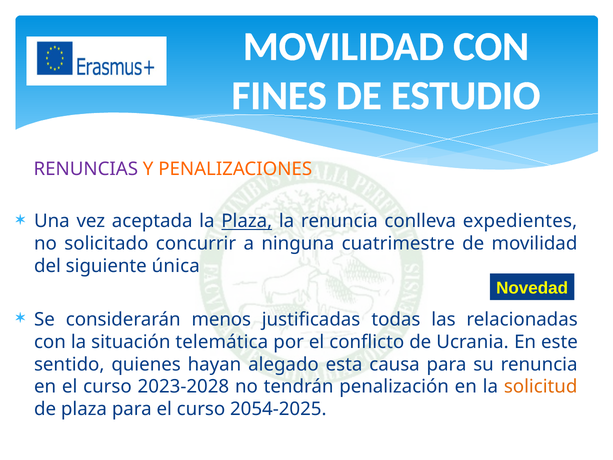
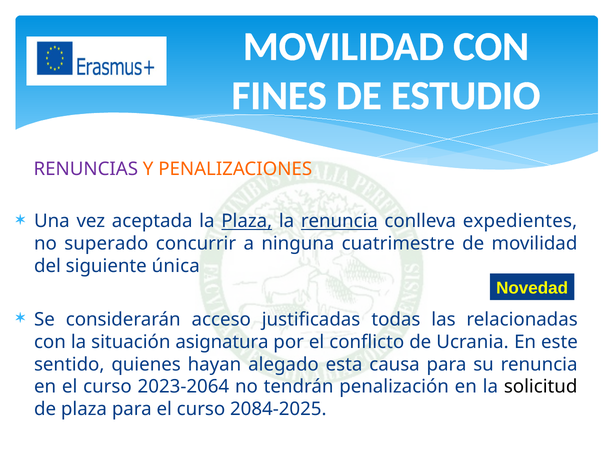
renuncia underline: none -> present (339, 221)
solicitado: solicitado -> superado (106, 244)
menos: menos -> acceso (221, 319)
telemática: telemática -> asignatura (222, 342)
2023-2028: 2023-2028 -> 2023-2064 (183, 387)
solicitud colour: orange -> black (541, 387)
2054-2025: 2054-2025 -> 2084-2025 (278, 409)
